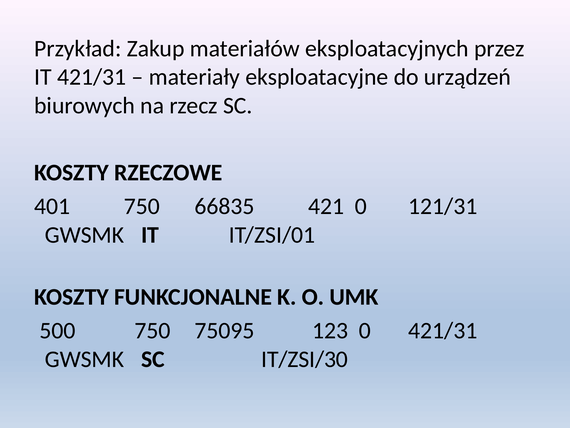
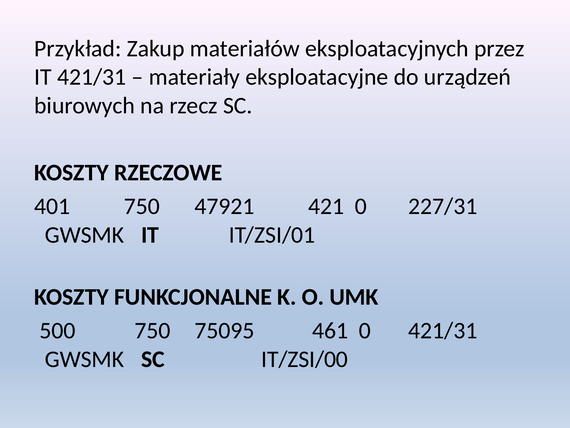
66835: 66835 -> 47921 (225, 206)
121/31: 121/31 -> 227/31 (443, 206)
123: 123 -> 461 (330, 330)
IT/ZSI/30: IT/ZSI/30 -> IT/ZSI/00 (305, 359)
